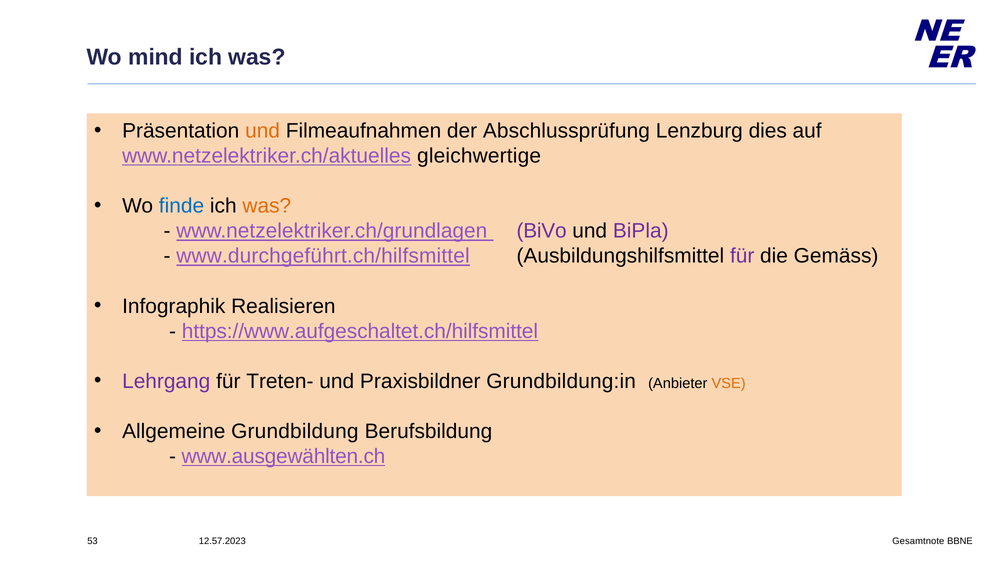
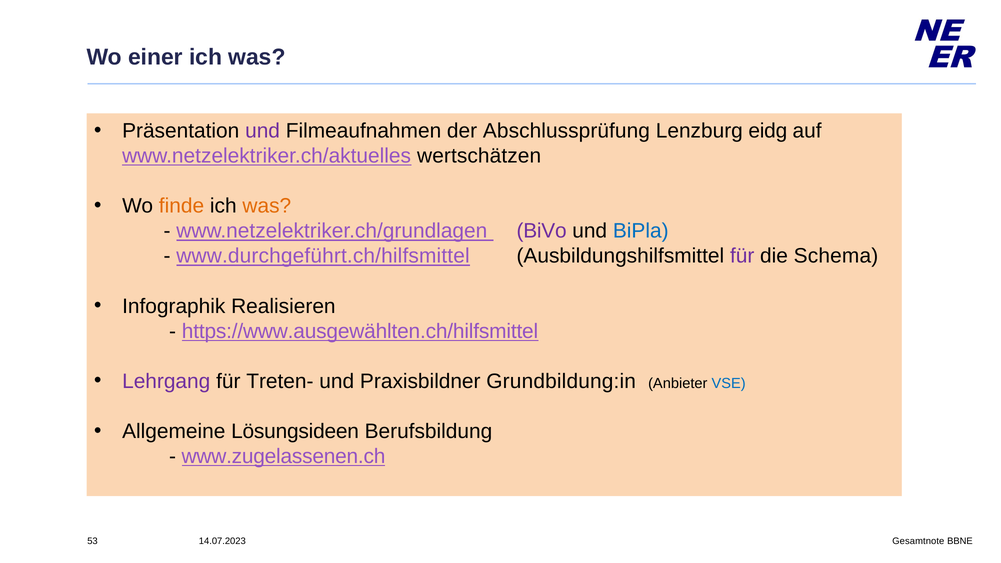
mind: mind -> einer (155, 57)
und colour: orange -> purple (263, 131)
dies: dies -> eidg (768, 131)
gleichwertige: gleichwertige -> wertschätzen (479, 156)
finde colour: blue -> orange (181, 206)
BiPla colour: purple -> blue (641, 231)
Gemäss: Gemäss -> Schema (836, 256)
https://www.aufgeschaltet.ch/hilfsmittel: https://www.aufgeschaltet.ch/hilfsmittel -> https://www.ausgewählten.ch/hilfsmittel (360, 331)
VSE colour: orange -> blue (729, 383)
Grundbildung: Grundbildung -> Lösungsideen (295, 431)
www.ausgewählten.ch: www.ausgewählten.ch -> www.zugelassenen.ch (283, 456)
12.57.2023: 12.57.2023 -> 14.07.2023 (222, 541)
